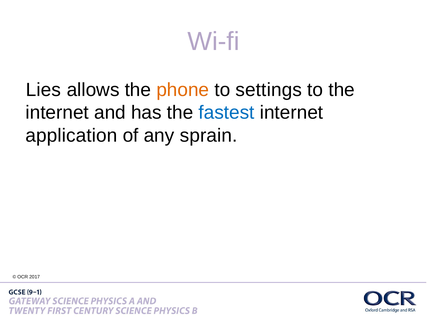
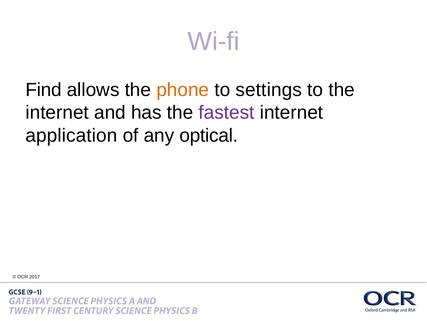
Lies: Lies -> Find (44, 90)
fastest colour: blue -> purple (227, 112)
sprain: sprain -> optical (209, 135)
